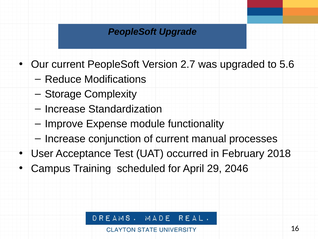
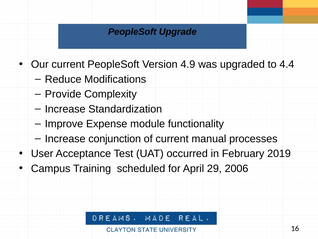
2.7: 2.7 -> 4.9 (188, 64)
5.6: 5.6 -> 4.4 (287, 64)
Storage: Storage -> Provide (63, 94)
2018: 2018 -> 2019 (279, 153)
2046: 2046 -> 2006 (236, 168)
